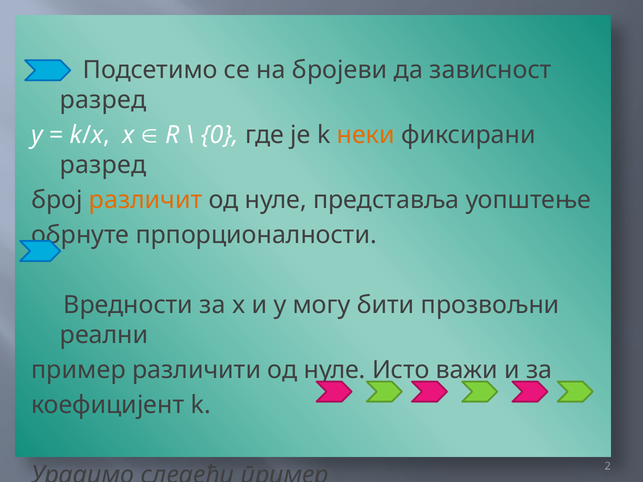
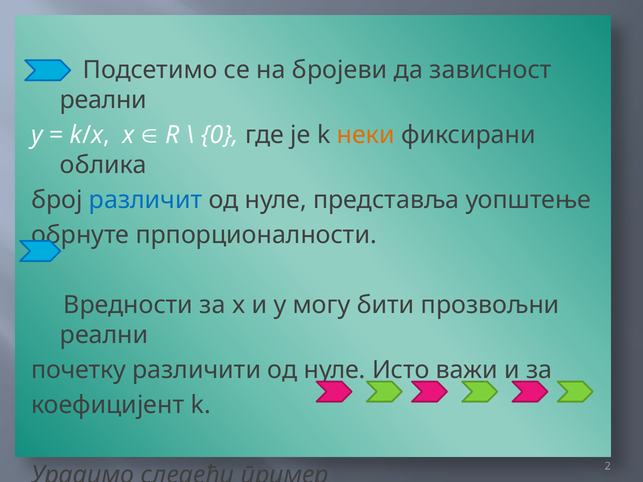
разред: разред -> реални (103, 100)
разред: разред -> облика (103, 165)
различит colour: orange -> blue (146, 200)
пример: пример -> почетку (79, 370)
